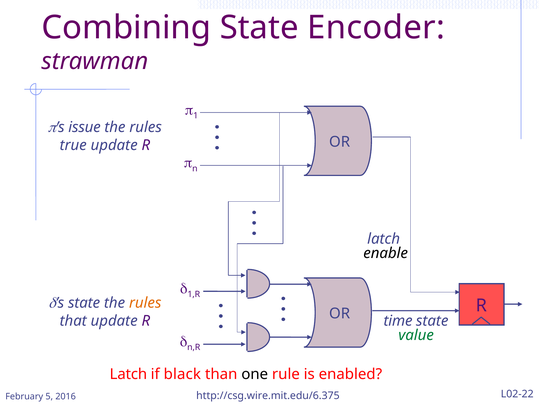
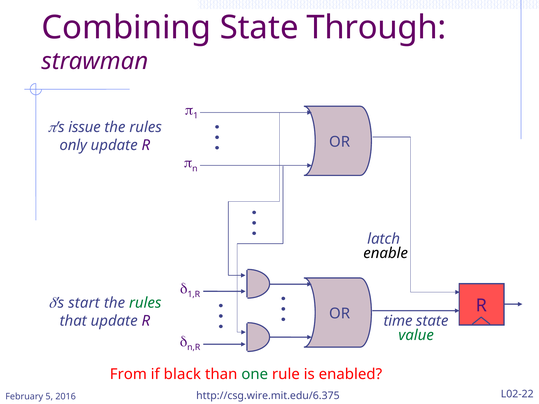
Encoder: Encoder -> Through (376, 28)
true: true -> only (73, 145)
d’s state: state -> start (84, 303)
rules colour: orange -> green (145, 303)
Latch: Latch -> From (128, 375)
one colour: black -> green (255, 375)
